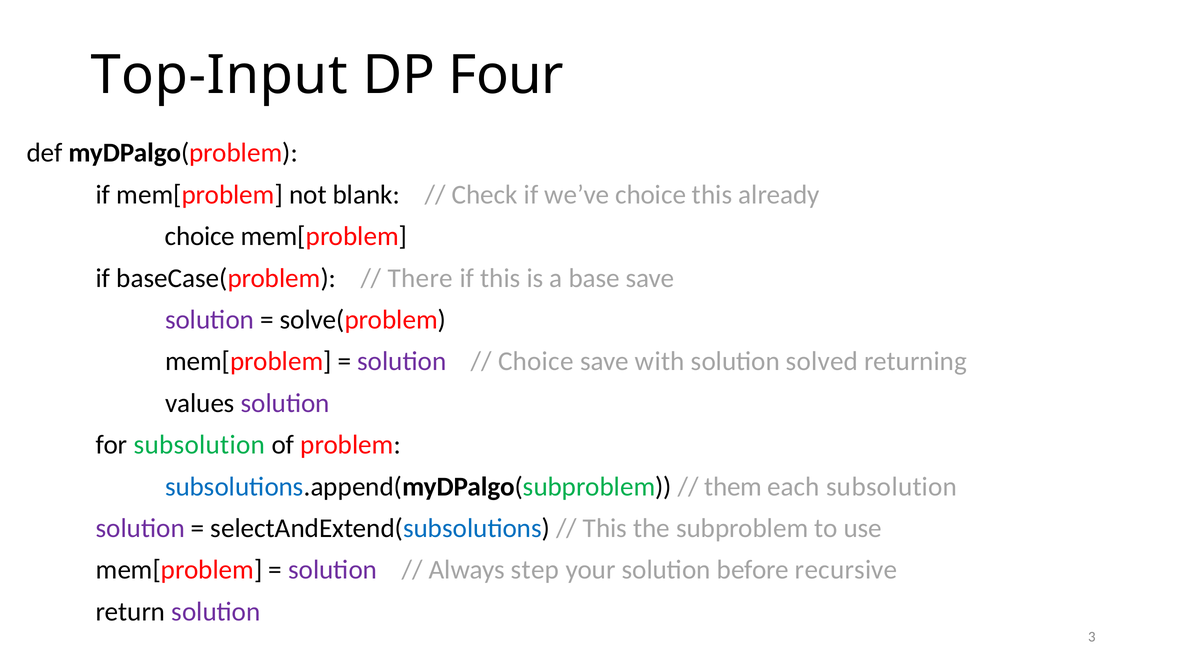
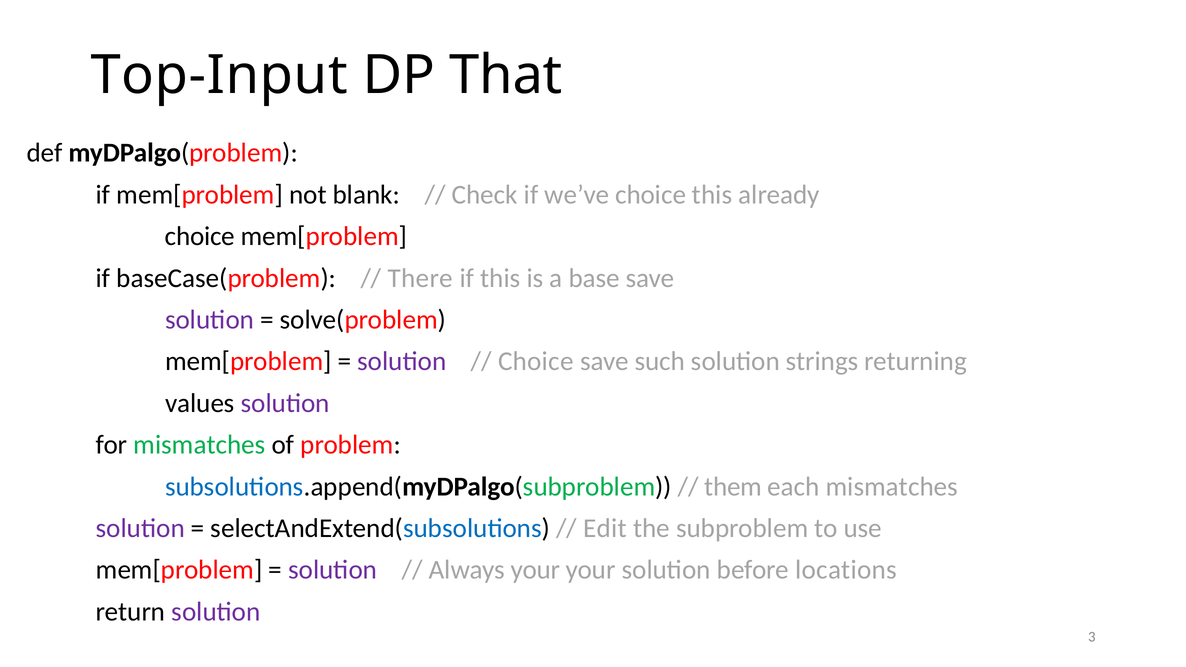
Four: Four -> That (506, 75)
with: with -> such (660, 362)
solved: solved -> strings (822, 362)
for subsolution: subsolution -> mismatches (199, 445)
each subsolution: subsolution -> mismatches (892, 487)
This: This -> Edit (605, 528)
Always step: step -> your (535, 570)
recursive: recursive -> locations (846, 570)
